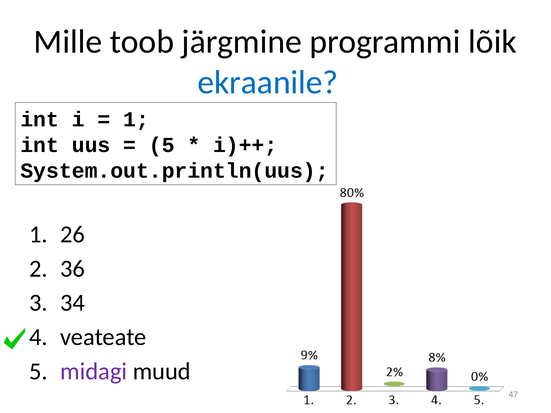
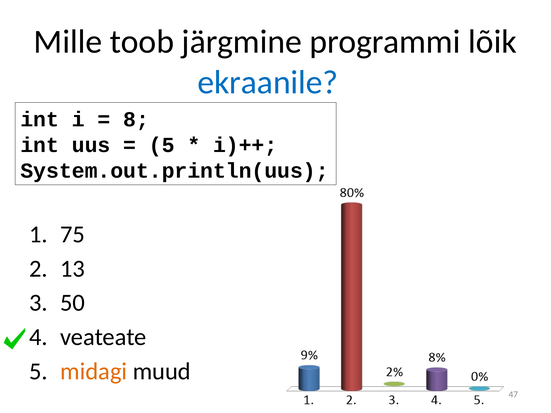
1: 1 -> 8 (136, 120)
26: 26 -> 75 (73, 234)
36: 36 -> 13 (73, 269)
34: 34 -> 50 (73, 303)
midagi colour: purple -> orange (94, 372)
